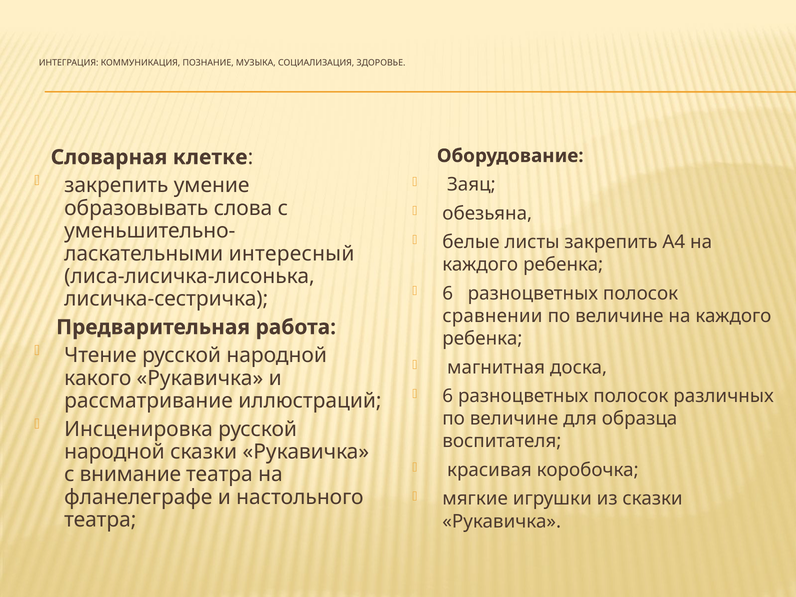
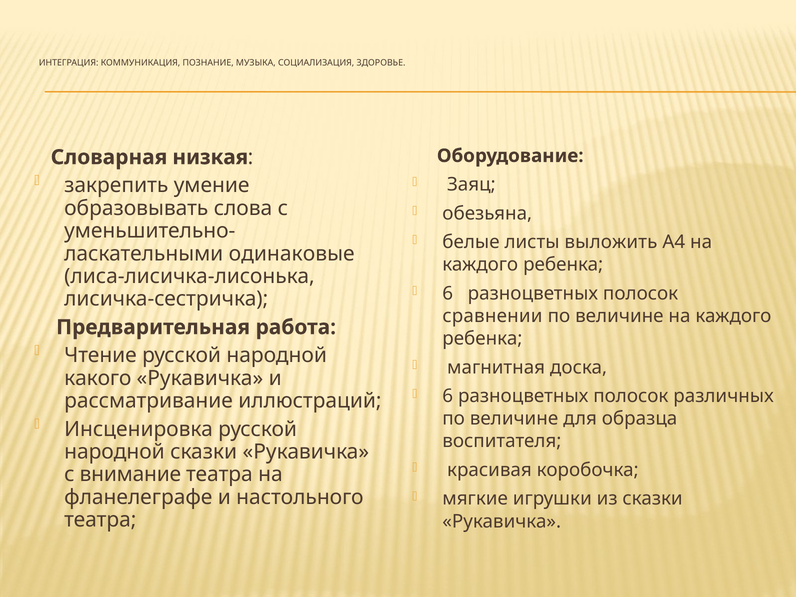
клетке: клетке -> низкая (210, 157)
листы закрепить: закрепить -> выложить (611, 242)
интересный: интересный -> одинаковые (292, 254)
